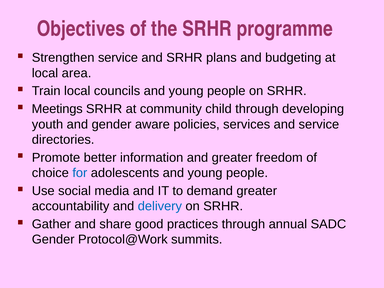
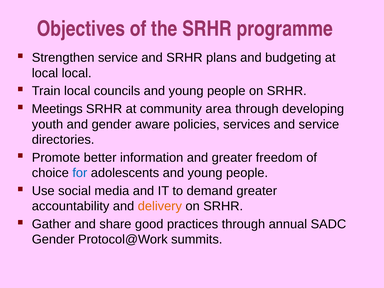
local area: area -> local (77, 73)
child: child -> area (218, 109)
delivery colour: blue -> orange (160, 206)
